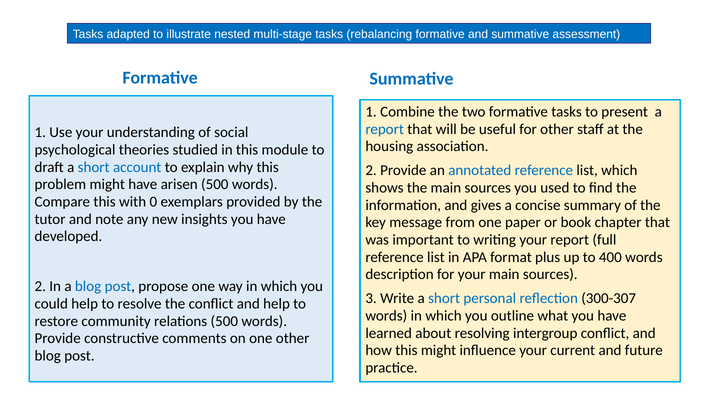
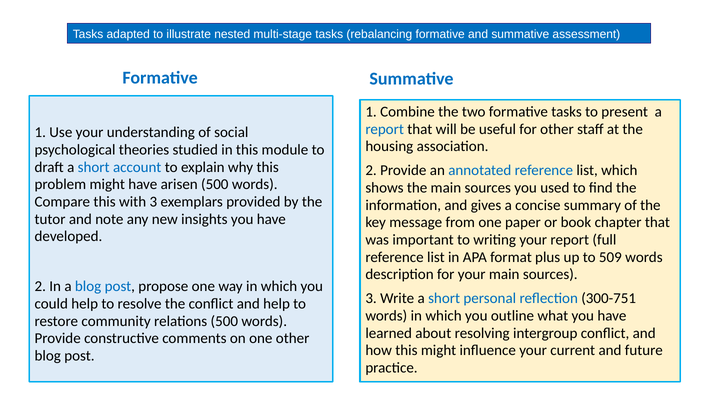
with 0: 0 -> 3 (153, 202)
400: 400 -> 509 (610, 257)
300-307: 300-307 -> 300-751 (609, 298)
